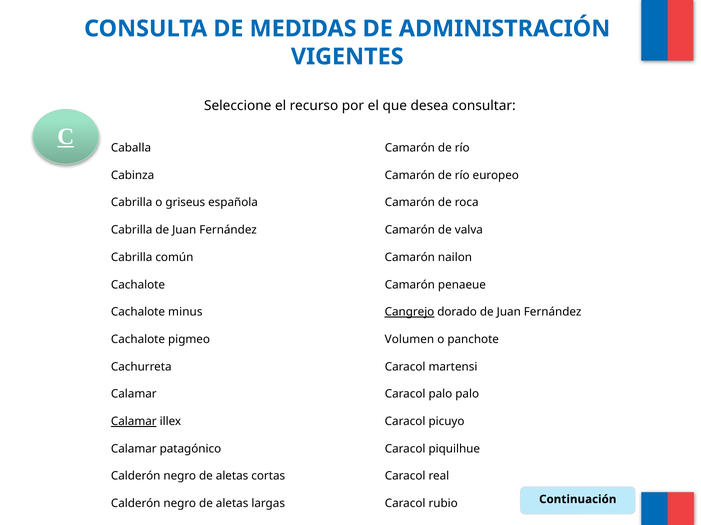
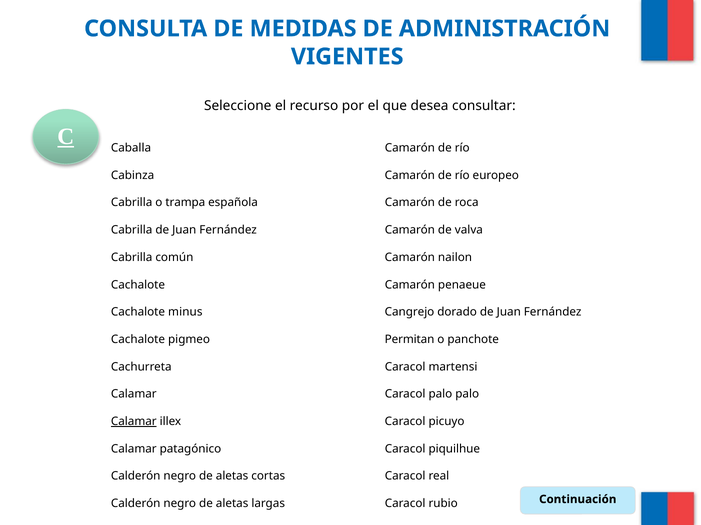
griseus: griseus -> trampa (185, 203)
Cangrejo underline: present -> none (410, 312)
Volumen: Volumen -> Permitan (410, 340)
